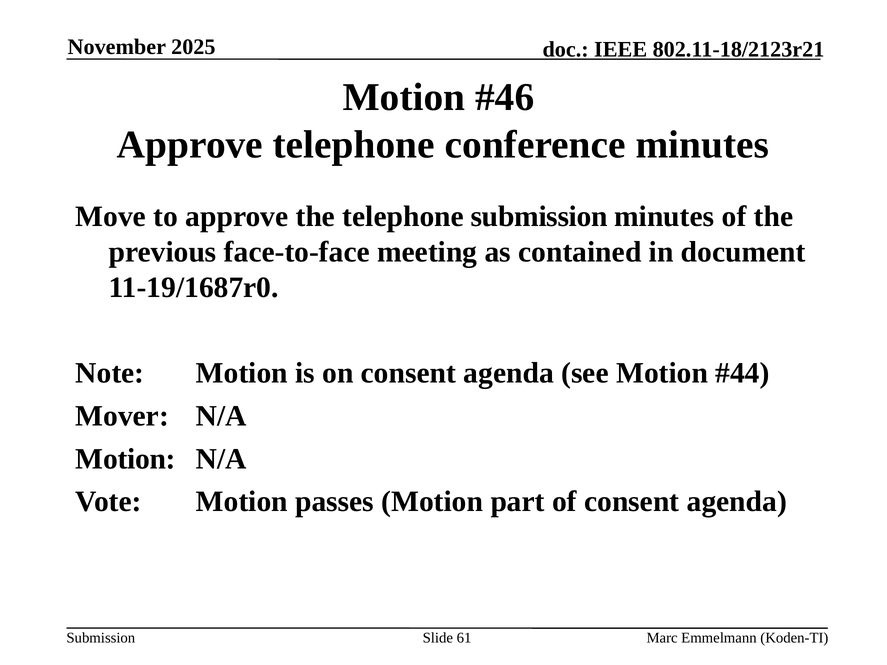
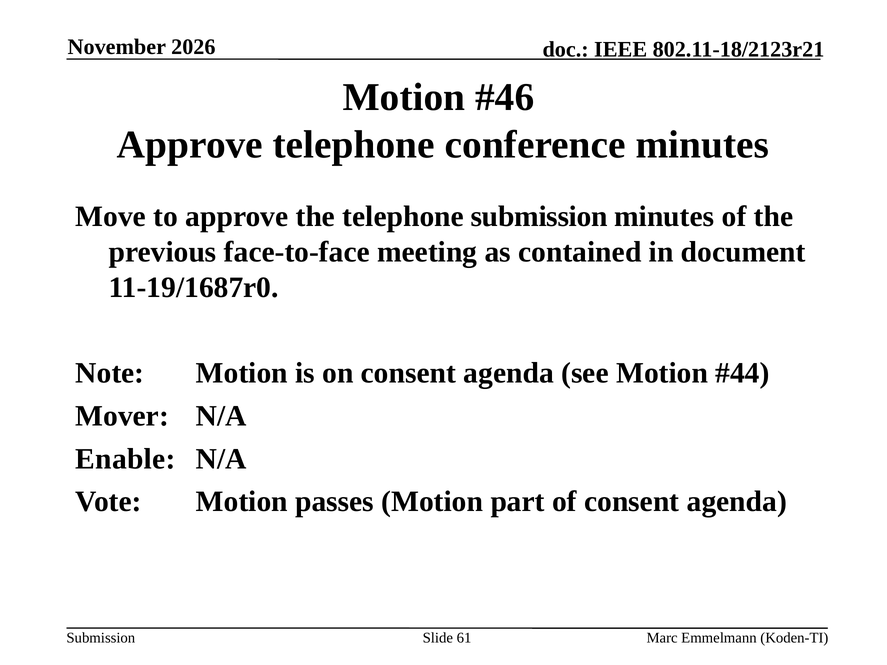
2025: 2025 -> 2026 (193, 47)
Motion: Motion -> Enable (125, 459)
